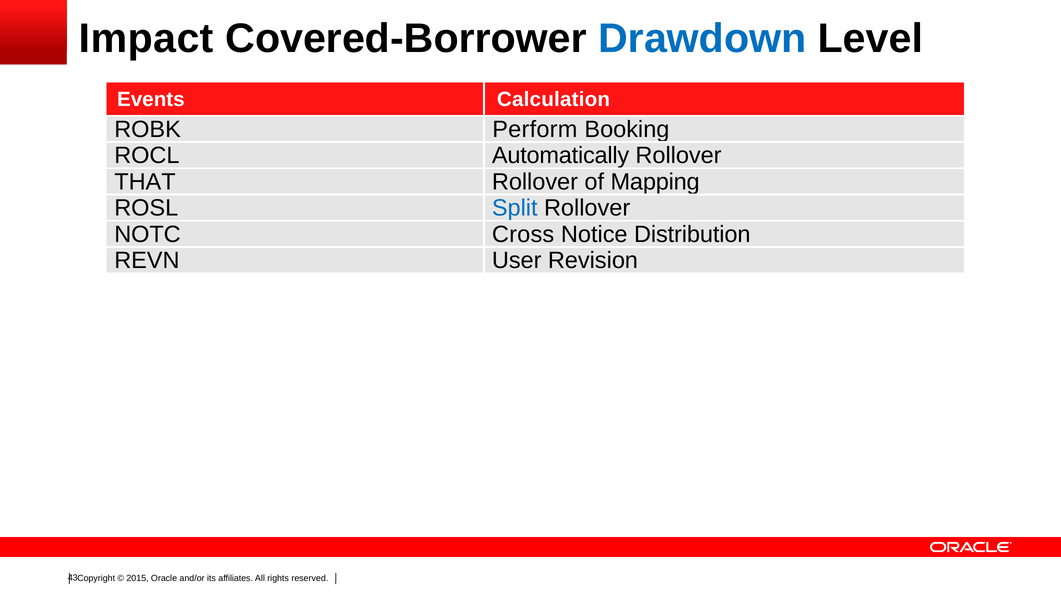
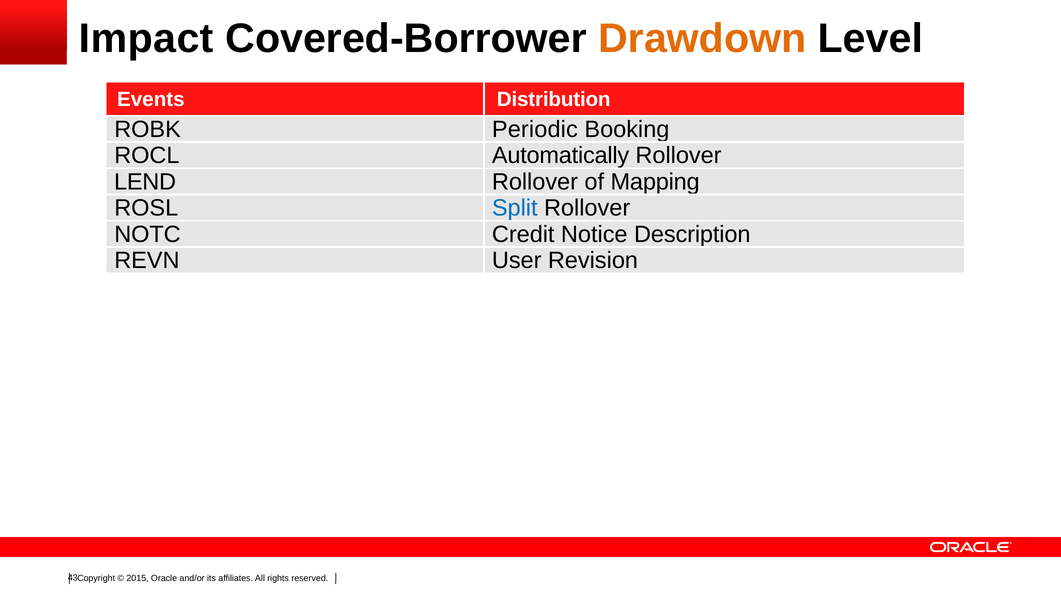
Drawdown colour: blue -> orange (702, 38)
Calculation: Calculation -> Distribution (554, 100)
Perform: Perform -> Periodic (535, 129)
THAT: THAT -> LEND (145, 182)
Cross: Cross -> Credit (523, 234)
Distribution: Distribution -> Description (692, 234)
